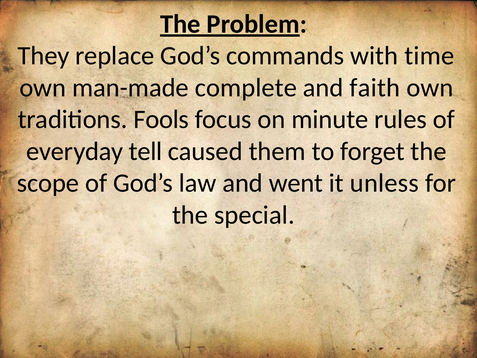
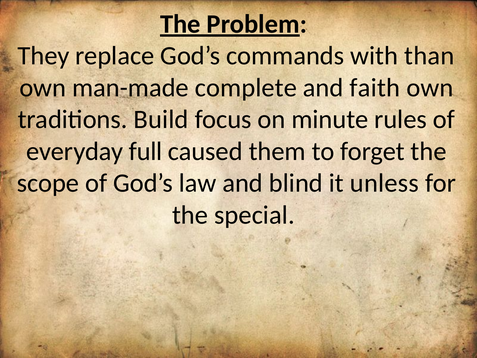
time: time -> than (429, 56)
Fools: Fools -> Build (161, 119)
tell: tell -> full (146, 151)
went: went -> blind (296, 183)
